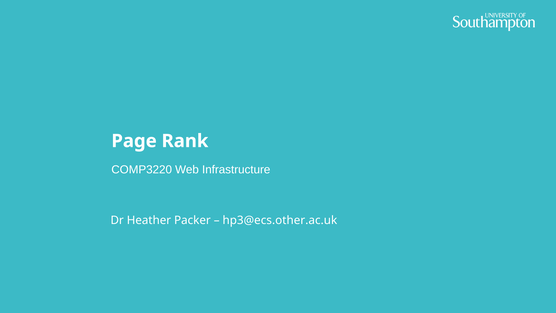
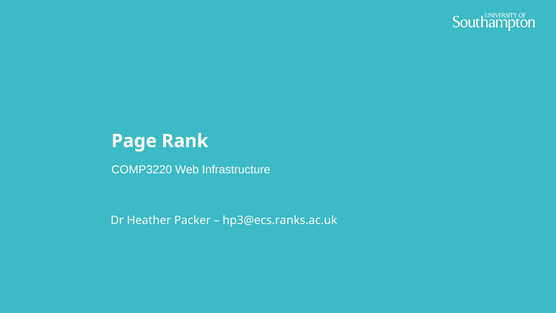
hp3@ecs.other.ac.uk: hp3@ecs.other.ac.uk -> hp3@ecs.ranks.ac.uk (280, 220)
